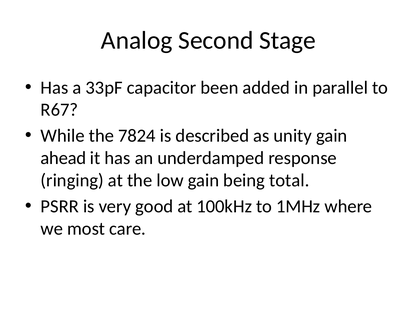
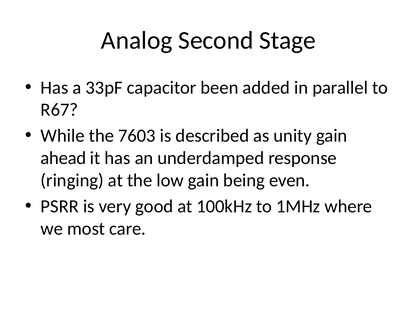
7824: 7824 -> 7603 (137, 136)
total: total -> even (289, 180)
